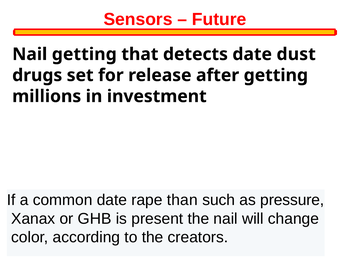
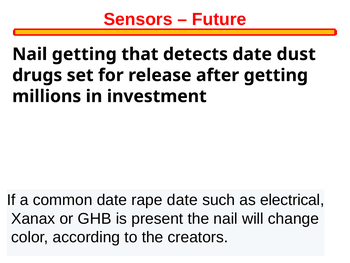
rape than: than -> date (182, 200)
pressure: pressure -> electrical (292, 200)
